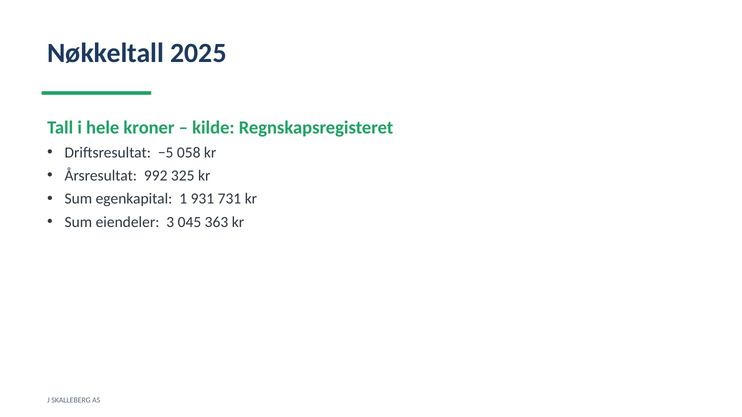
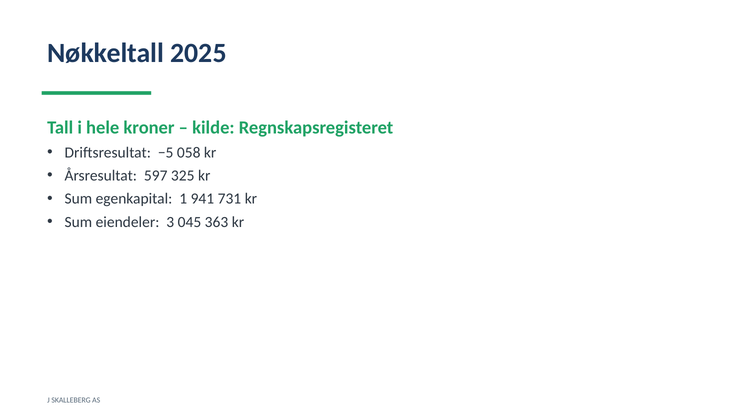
992: 992 -> 597 (156, 176)
931: 931 -> 941 (202, 199)
